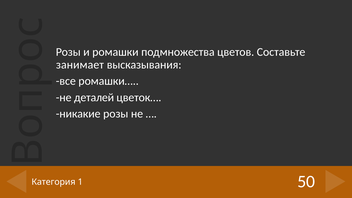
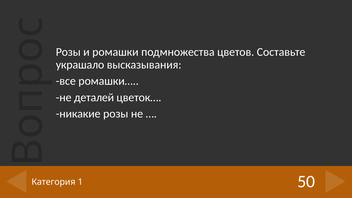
занимает: занимает -> украшало (80, 65)
